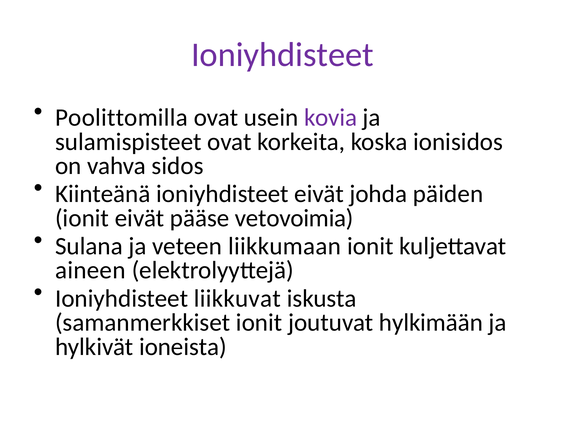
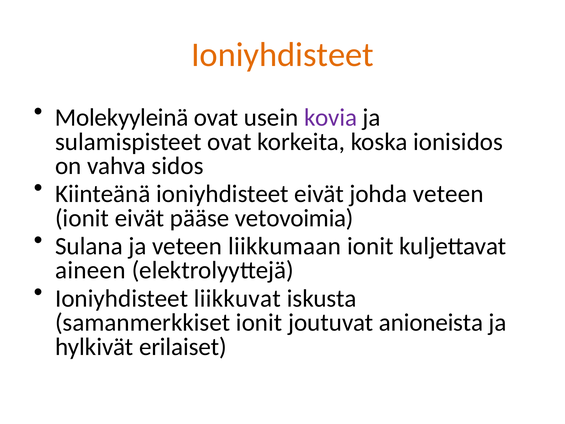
Ioniyhdisteet colour: purple -> orange (282, 55)
Poolittomilla: Poolittomilla -> Molekyyleinä (122, 118)
johda päiden: päiden -> veteen (448, 194)
hylkimään: hylkimään -> anioneista (431, 322)
ioneista: ioneista -> erilaiset (183, 347)
